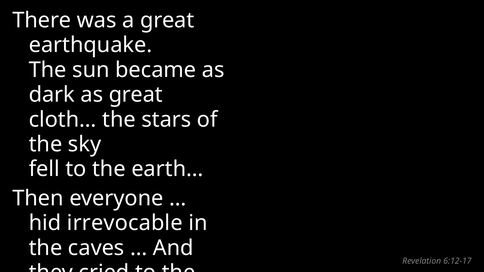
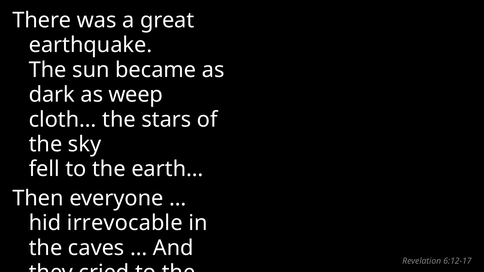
as great: great -> weep (136, 95)
